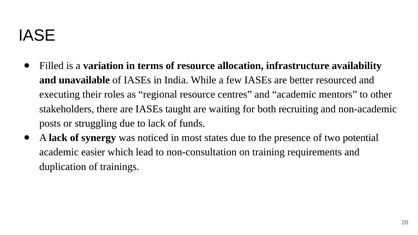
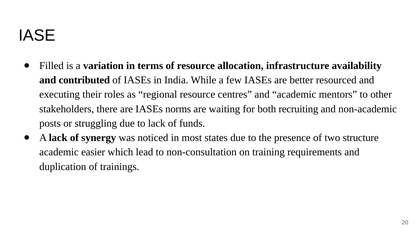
unavailable: unavailable -> contributed (84, 80)
taught: taught -> norms (178, 109)
potential: potential -> structure (361, 138)
